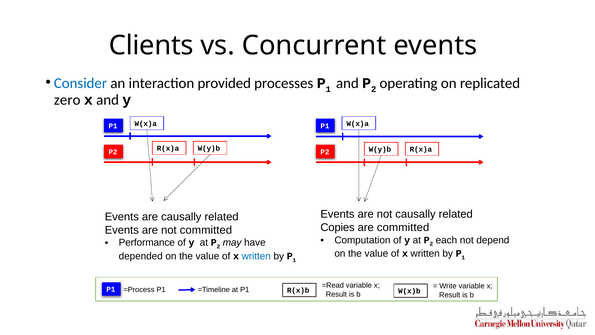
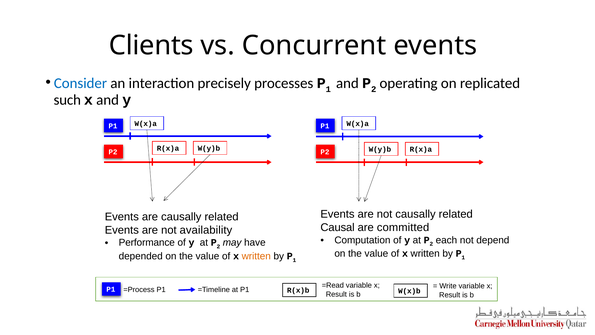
provided: provided -> precisely (224, 83)
zero: zero -> such (67, 100)
Copies: Copies -> Causal (338, 227)
not committed: committed -> availability (206, 230)
written colour: blue -> orange (256, 256)
